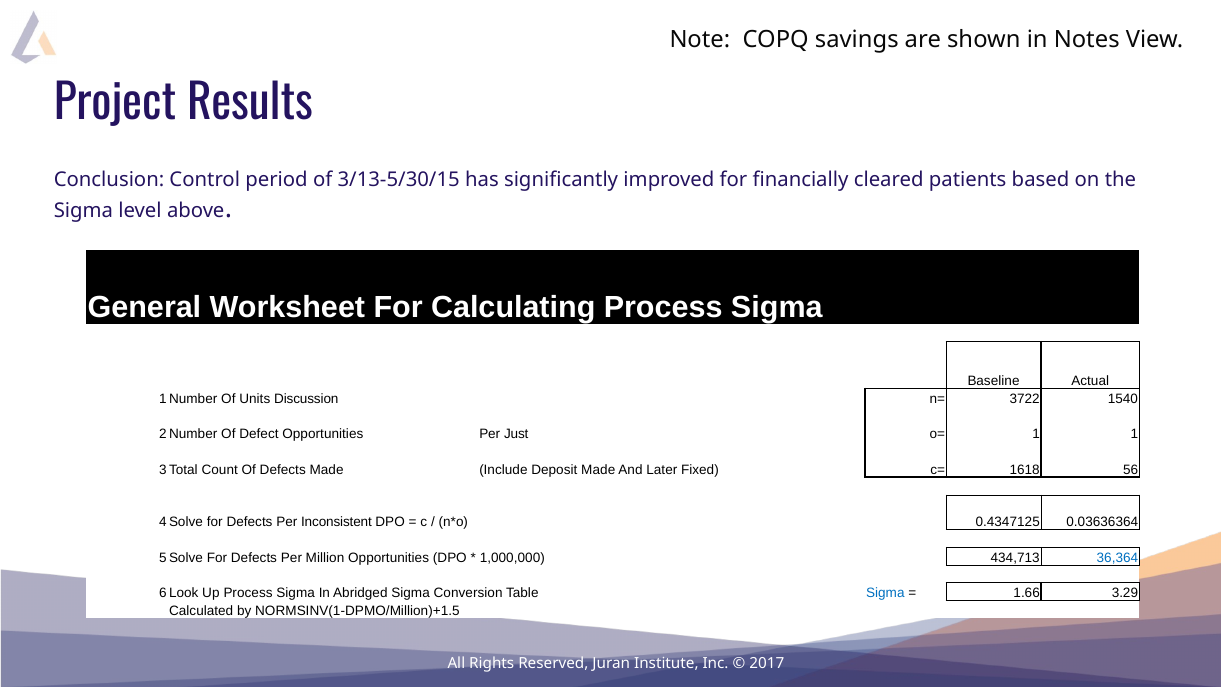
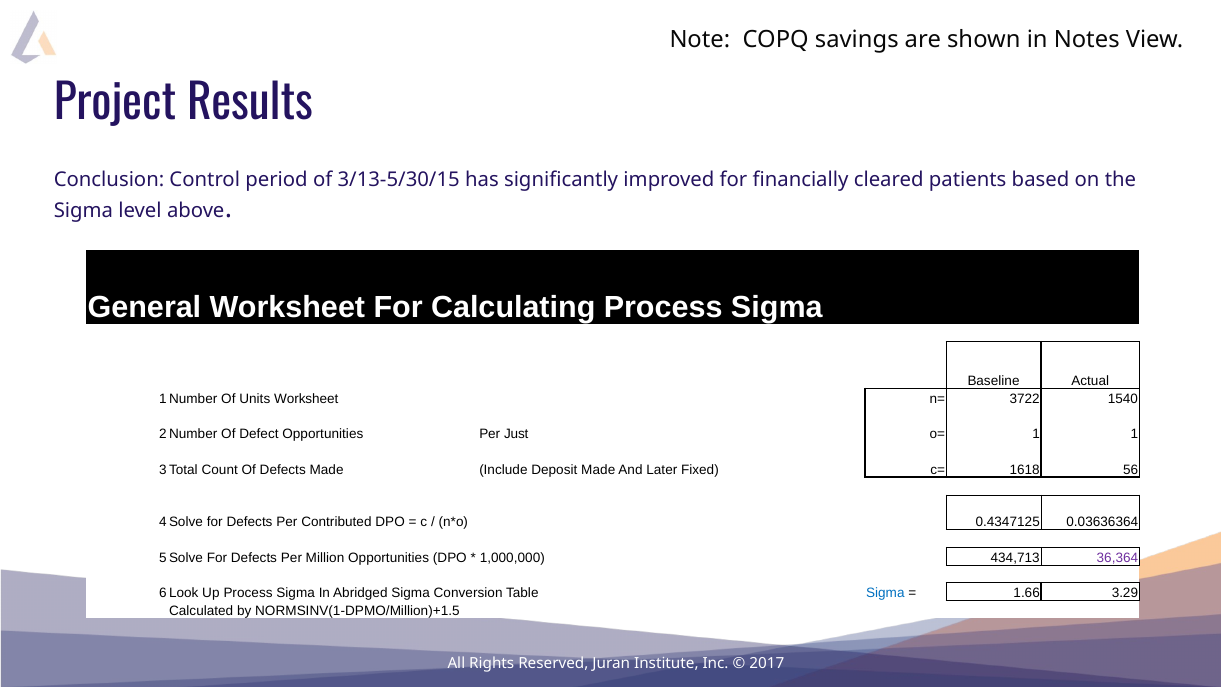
Units Discussion: Discussion -> Worksheet (306, 399)
Inconsistent: Inconsistent -> Contributed (336, 522)
36,364 colour: blue -> purple (1117, 557)
